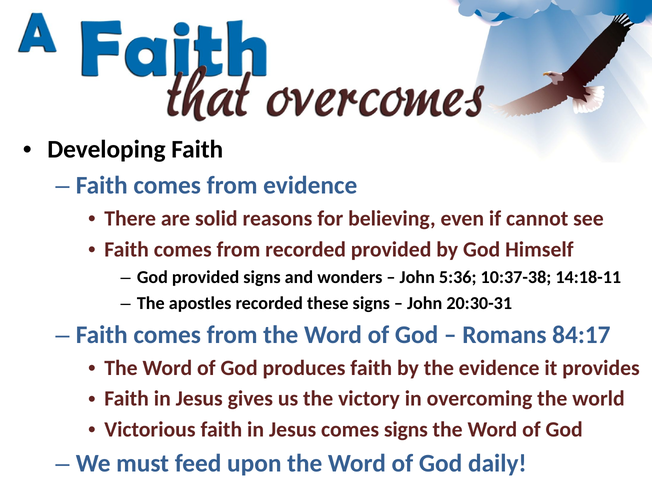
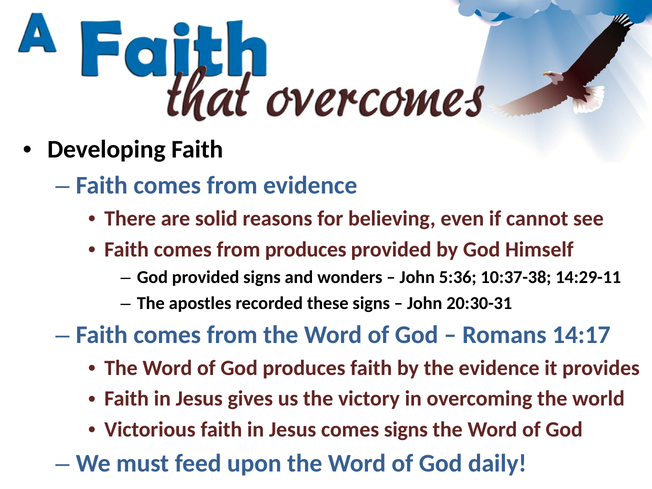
from recorded: recorded -> produces (306, 249)
14:18-11: 14:18-11 -> 14:29-11 (588, 277)
84:17: 84:17 -> 14:17 (581, 335)
